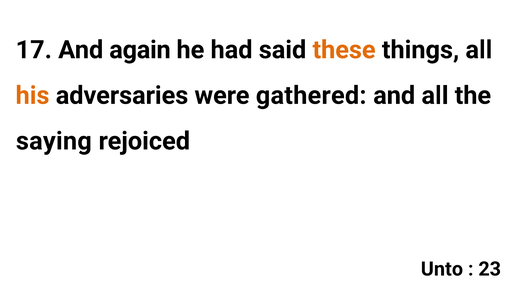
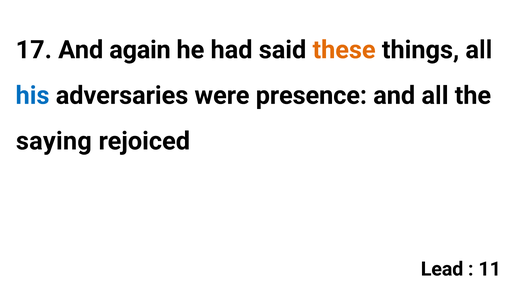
his colour: orange -> blue (33, 95)
gathered: gathered -> presence (311, 95)
Unto: Unto -> Lead (442, 269)
23: 23 -> 11 (490, 269)
